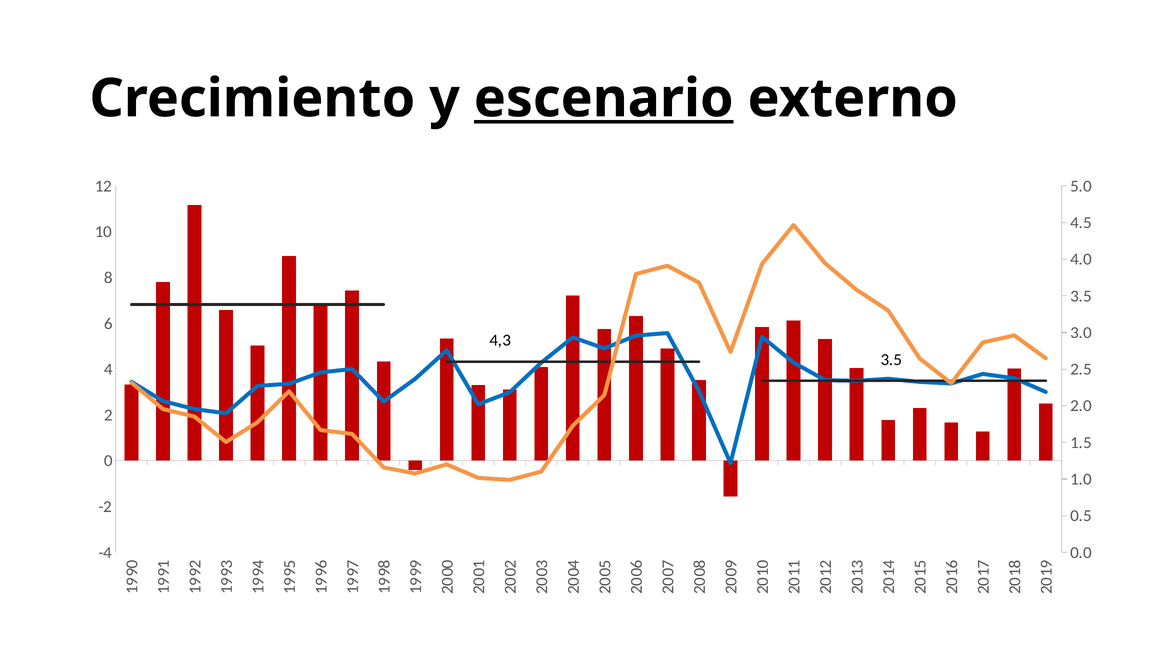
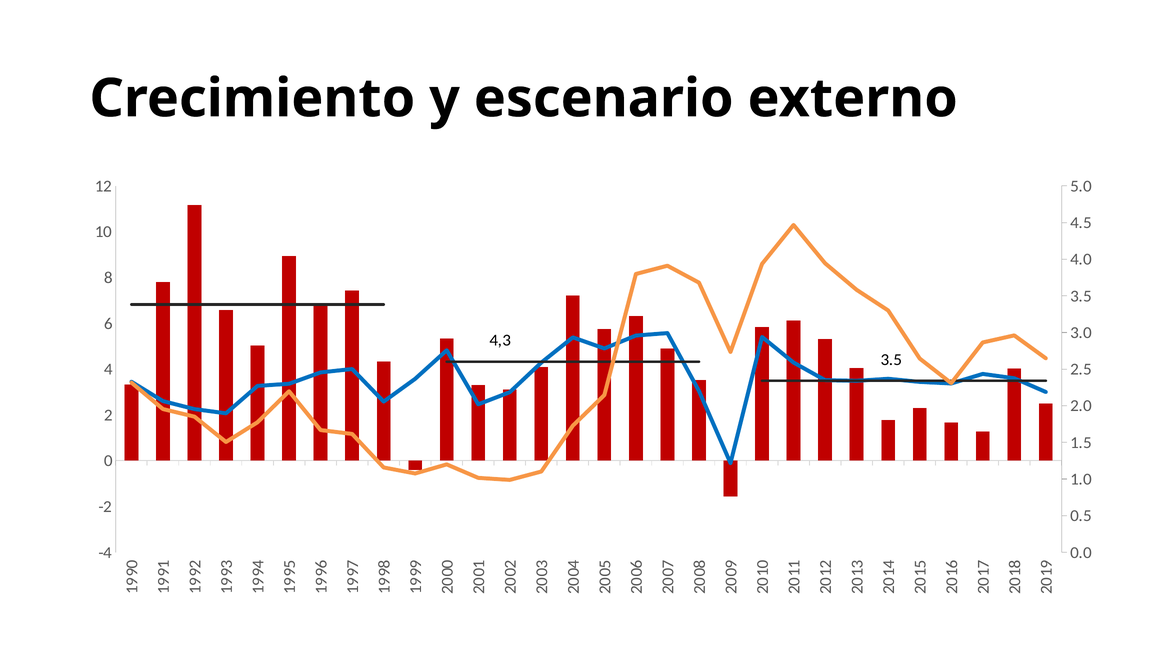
escenario underline: present -> none (604, 99)
